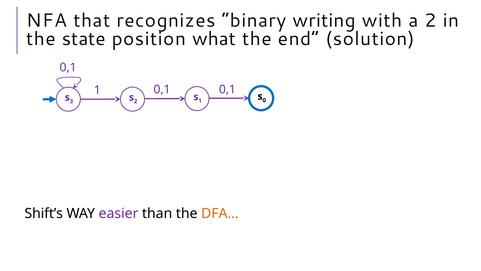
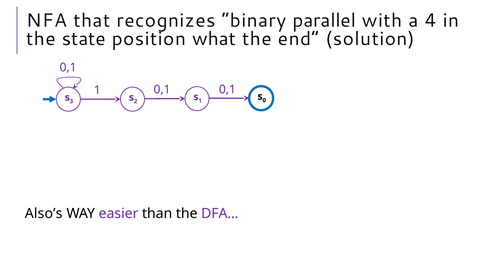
writing: writing -> parallel (324, 21)
a 2: 2 -> 4 (431, 21)
Shift’s: Shift’s -> Also’s (44, 213)
DFA… colour: orange -> purple (220, 213)
